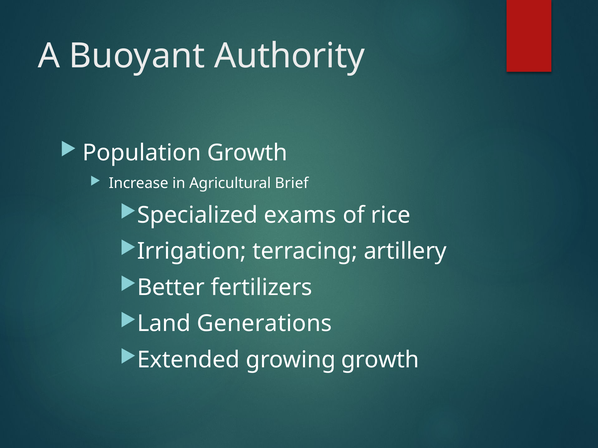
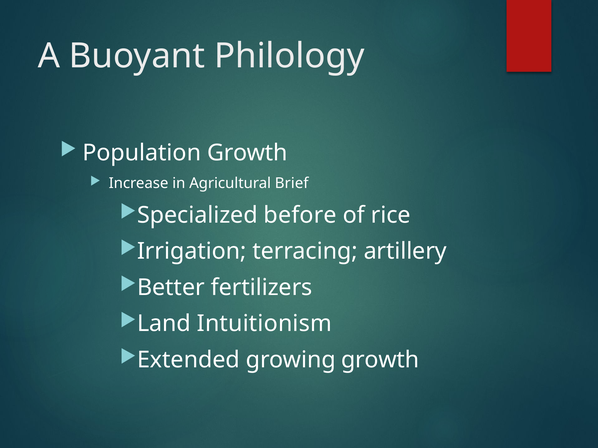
Authority: Authority -> Philology (289, 56)
exams: exams -> before (300, 215)
Generations: Generations -> Intuitionism (264, 324)
